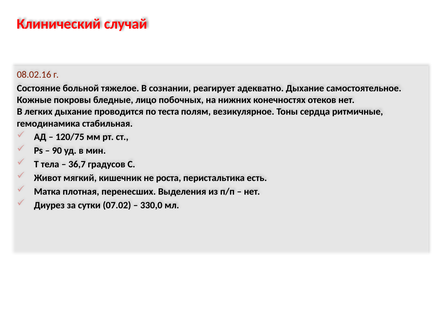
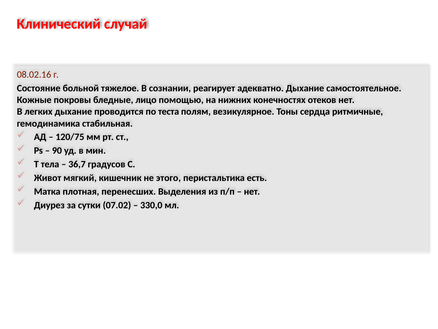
побочных: побочных -> помощью (181, 100)
роста: роста -> этого (168, 178)
